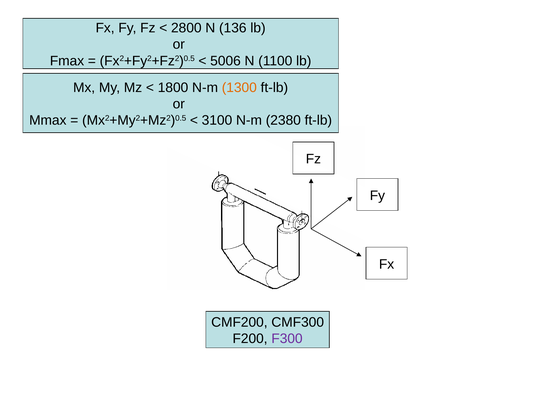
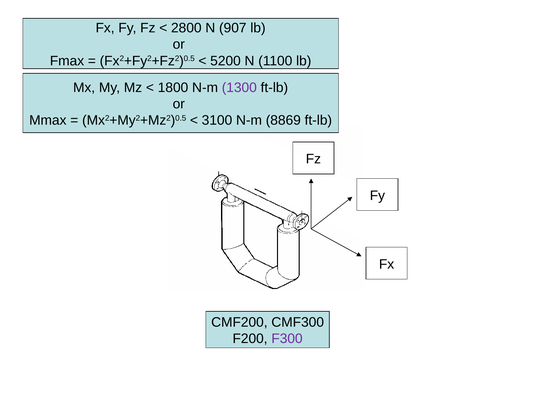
136: 136 -> 907 (233, 28)
5006: 5006 -> 5200 (226, 61)
1300 colour: orange -> purple (239, 87)
2380: 2380 -> 8869 (283, 120)
